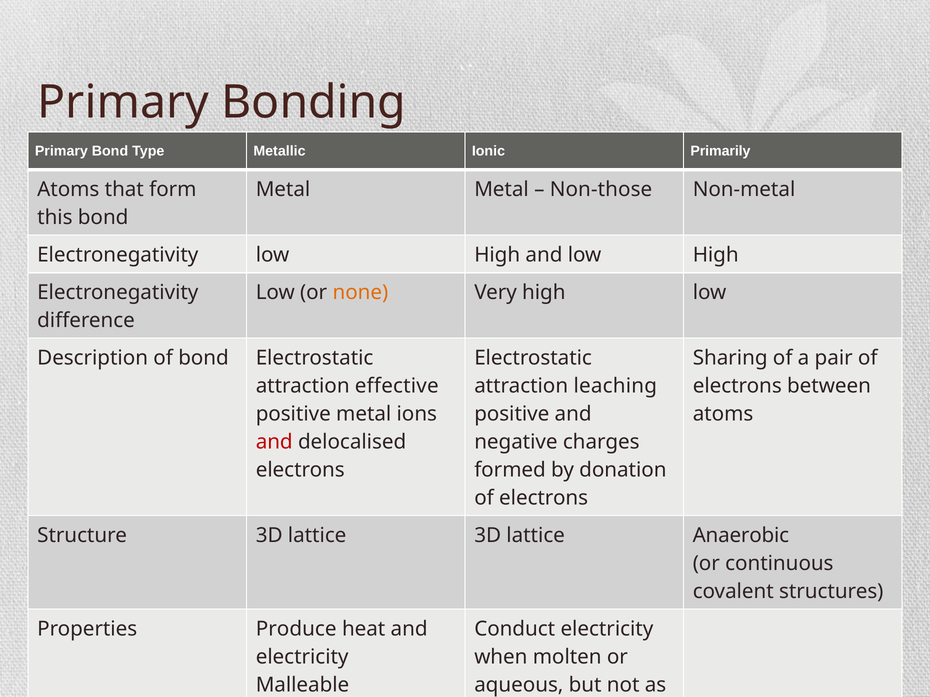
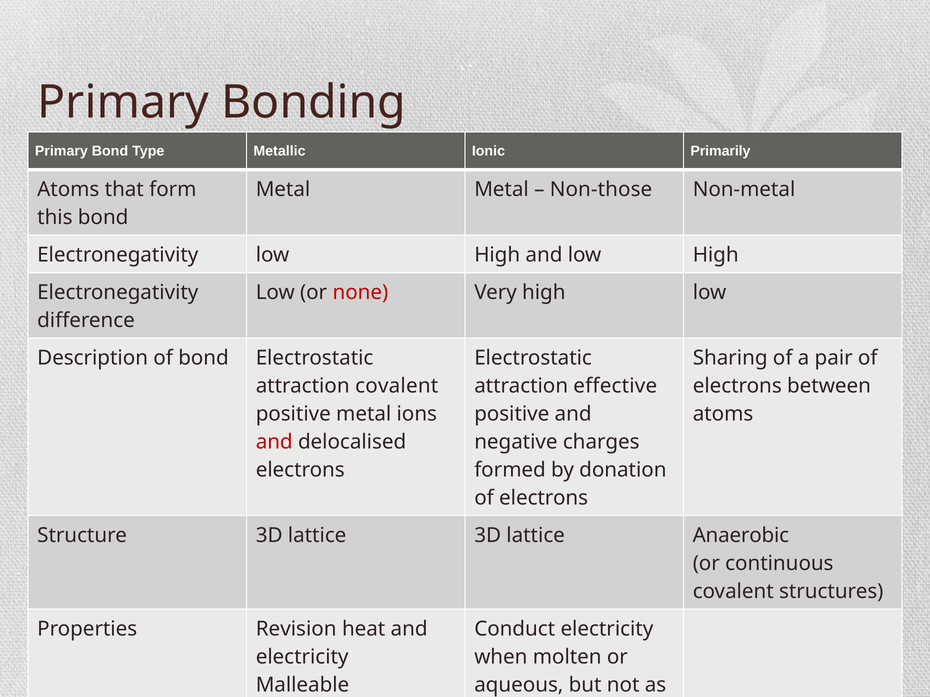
none colour: orange -> red (360, 293)
attraction effective: effective -> covalent (397, 386)
leaching: leaching -> effective (615, 386)
Produce: Produce -> Revision (296, 629)
